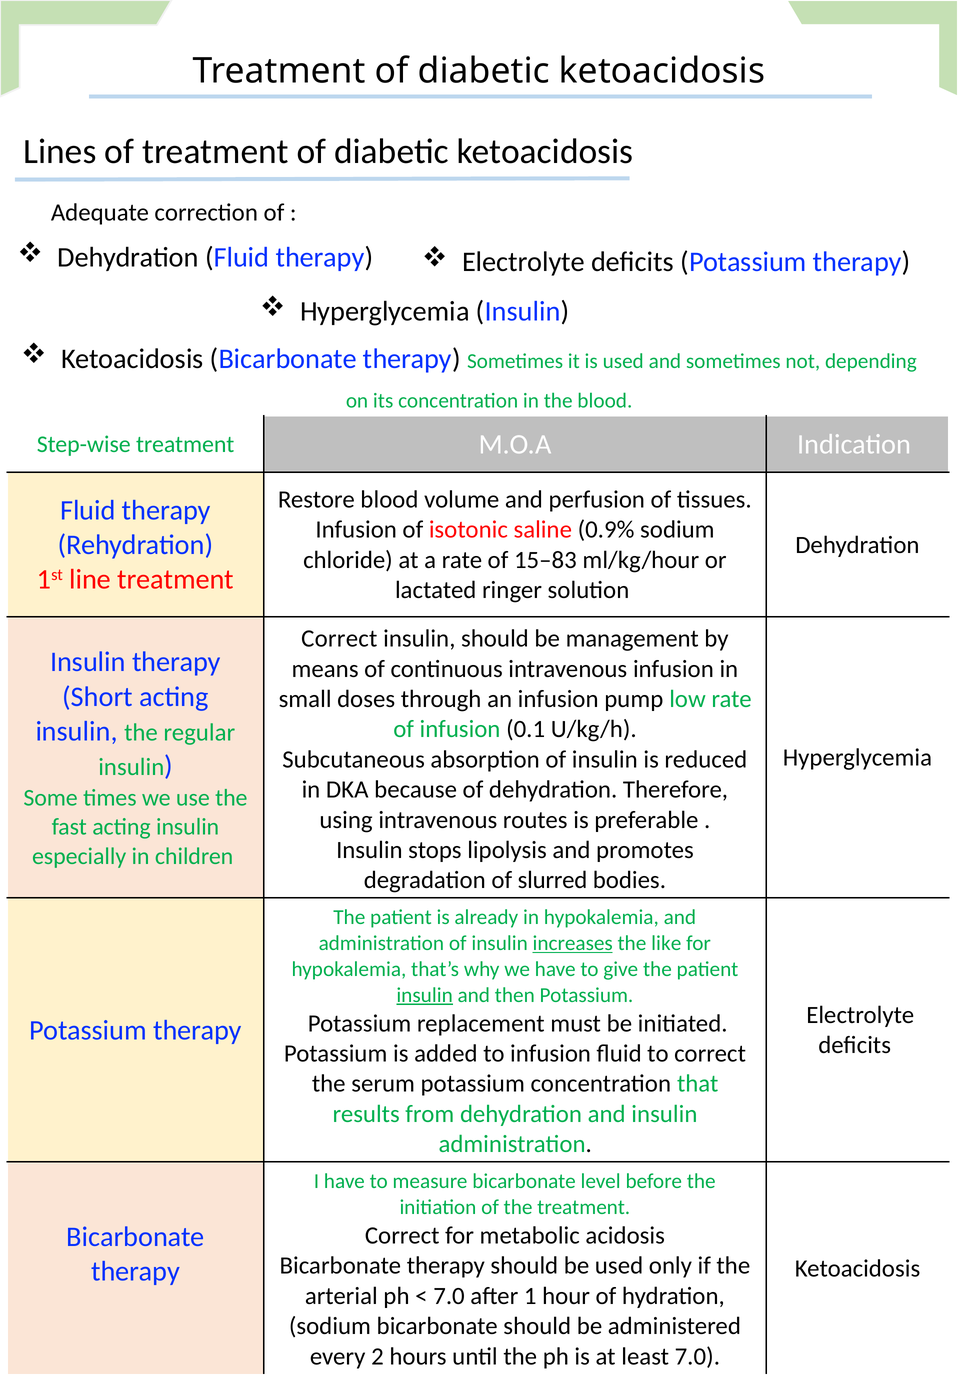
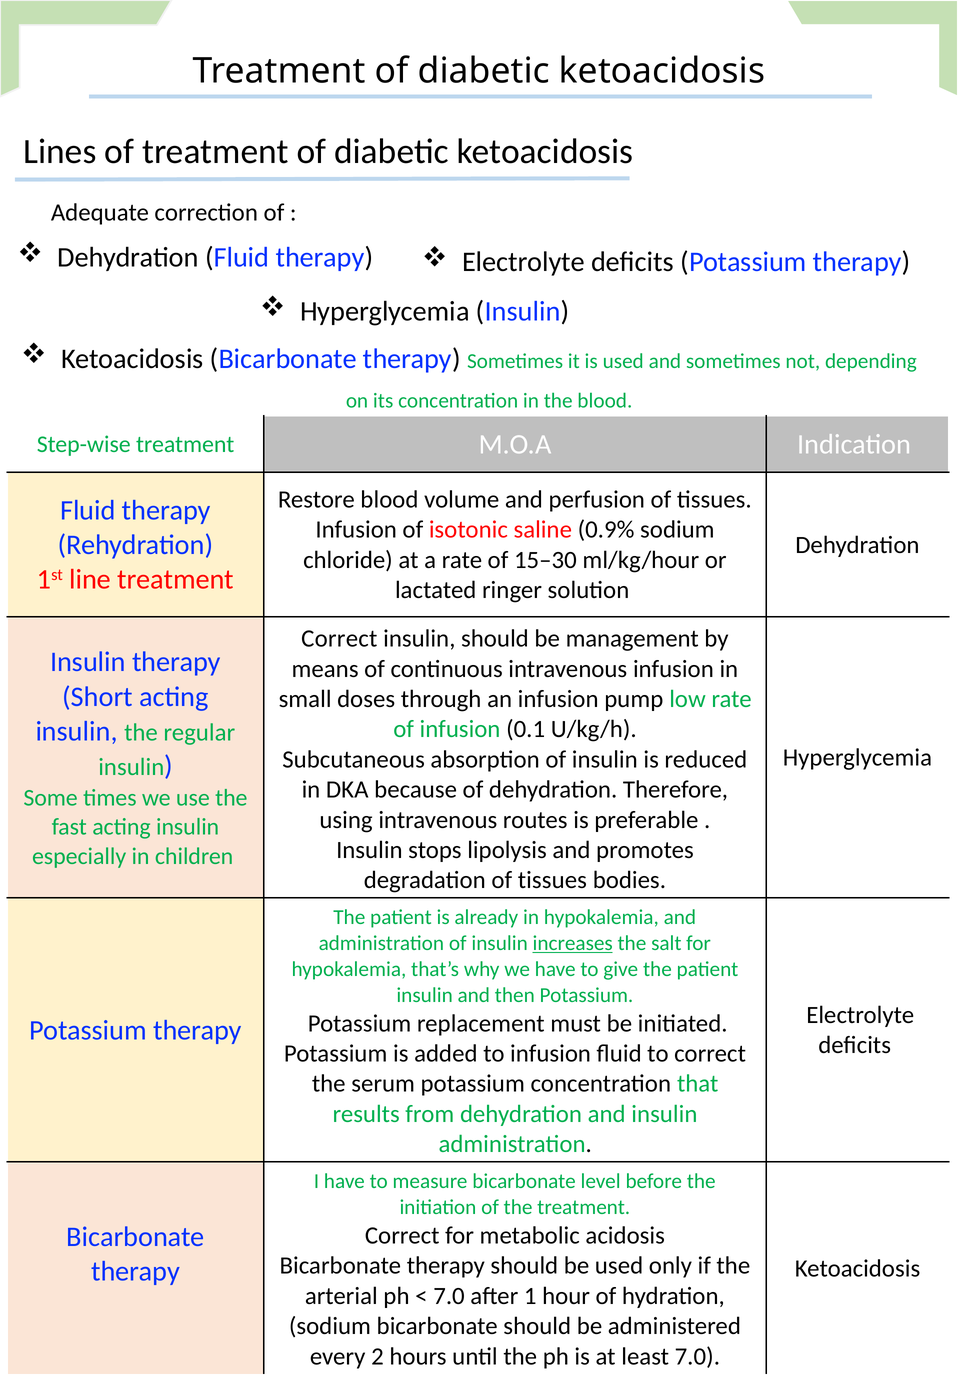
15–83: 15–83 -> 15–30 (545, 560)
degradation of slurred: slurred -> tissues (552, 881)
like: like -> salt (666, 944)
insulin underline: present -> none (425, 996)
